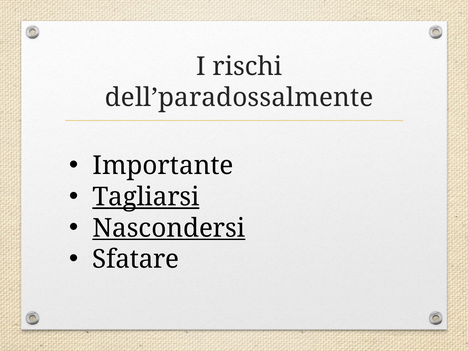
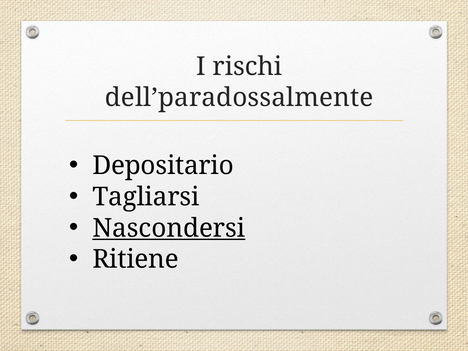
Importante: Importante -> Depositario (163, 166)
Tagliarsi underline: present -> none (146, 197)
Sfatare: Sfatare -> Ritiene (136, 259)
